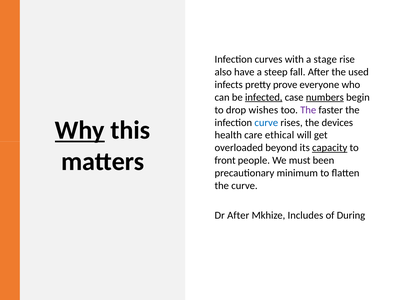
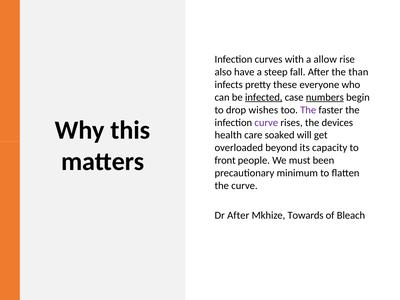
stage: stage -> allow (325, 59)
used: used -> than (358, 72)
prove: prove -> these (285, 85)
curve colour: blue -> purple (266, 123)
Why underline: present -> none (80, 130)
ethical: ethical -> soaked (280, 135)
capacity underline: present -> none (330, 148)
Includes: Includes -> Towards (306, 215)
During: During -> Bleach (351, 215)
